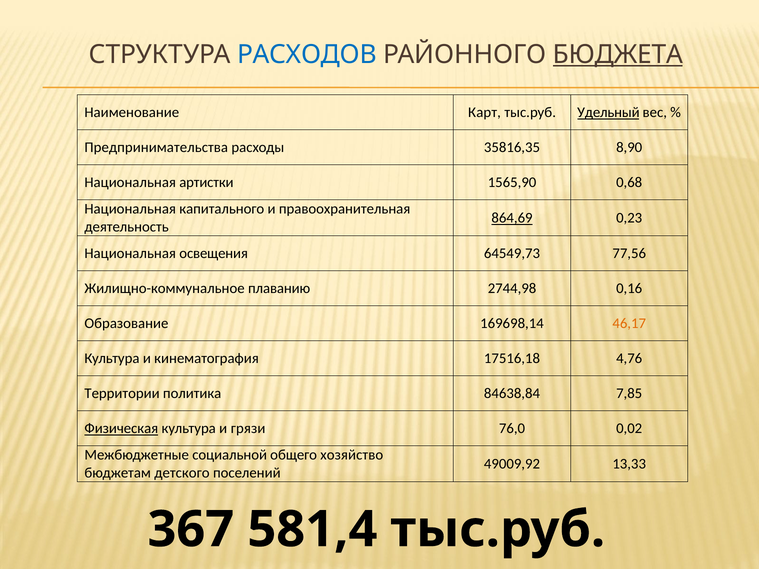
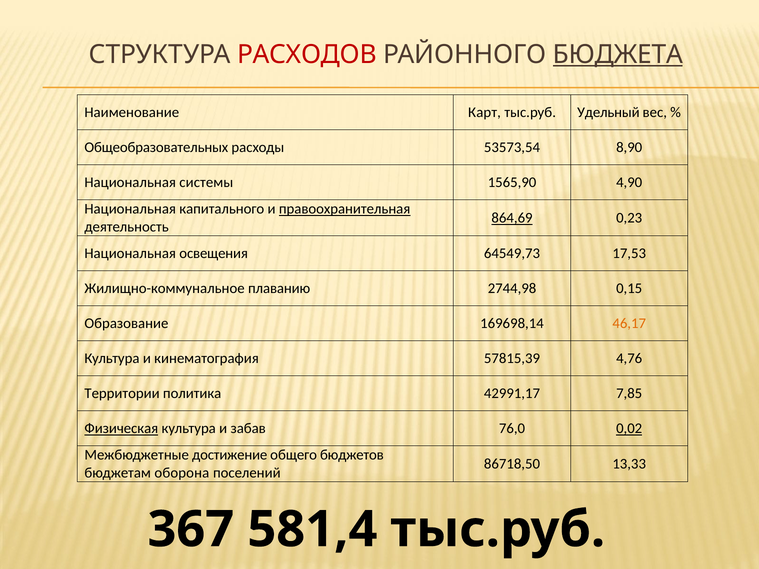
РАСХОДОВ colour: blue -> red (307, 54)
Удельный underline: present -> none (608, 113)
Предпринимательства: Предпринимательства -> Общеобразовательных (156, 148)
35816,35: 35816,35 -> 53573,54 (512, 148)
артистки: артистки -> системы (206, 183)
0,68: 0,68 -> 4,90 (629, 183)
правоохранительная underline: none -> present (345, 209)
77,56: 77,56 -> 17,53 (629, 254)
0,16: 0,16 -> 0,15 (629, 289)
17516,18: 17516,18 -> 57815,39 (512, 359)
84638,84: 84638,84 -> 42991,17 (512, 394)
грязи: грязи -> забав (248, 429)
0,02 underline: none -> present (629, 429)
социальной: социальной -> достижение (230, 455)
хозяйство: хозяйство -> бюджетов (352, 455)
49009,92: 49009,92 -> 86718,50 (512, 464)
детского: детского -> оборона (182, 473)
